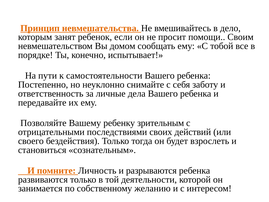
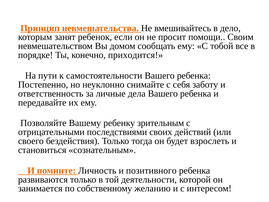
испытывает: испытывает -> приходится (135, 55)
разрываются: разрываются -> позитивного (151, 170)
